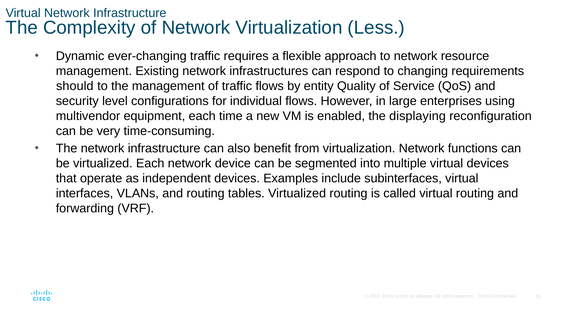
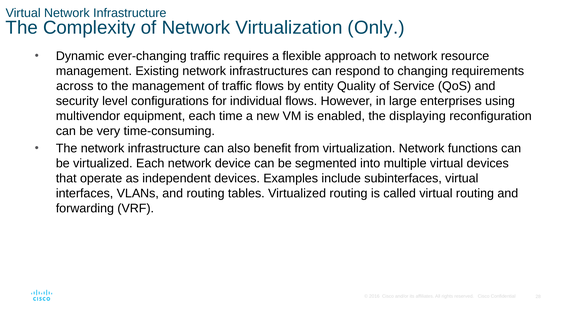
Less: Less -> Only (376, 28)
should: should -> across (75, 86)
